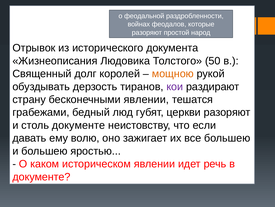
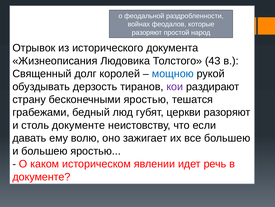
50: 50 -> 43 (213, 61)
мощною colour: orange -> blue (173, 74)
бесконечными явлении: явлении -> яростью (146, 99)
